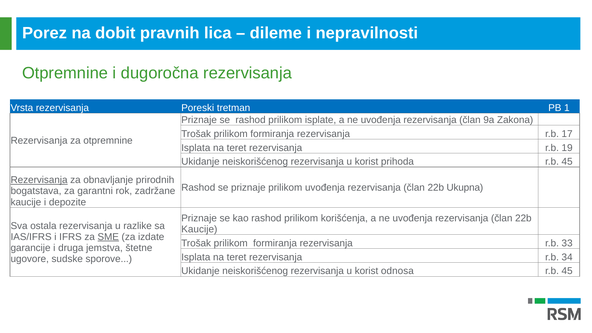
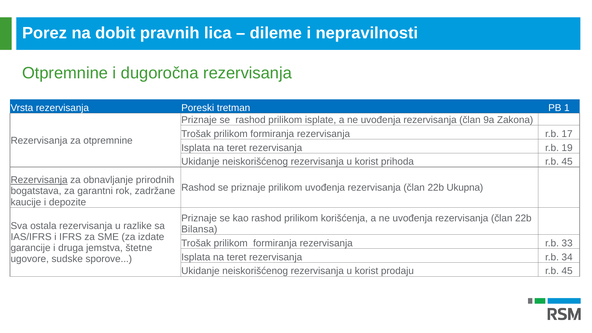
Kaucije: Kaucije -> Bilansa (199, 229)
SME underline: present -> none (108, 237)
odnosa: odnosa -> prodaju (397, 271)
